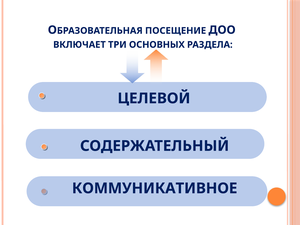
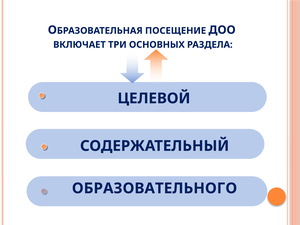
КОММУНИКАТИВНОЕ: КОММУНИКАТИВНОЕ -> ОБРАЗОВАТЕЛЬНОГО (155, 188)
